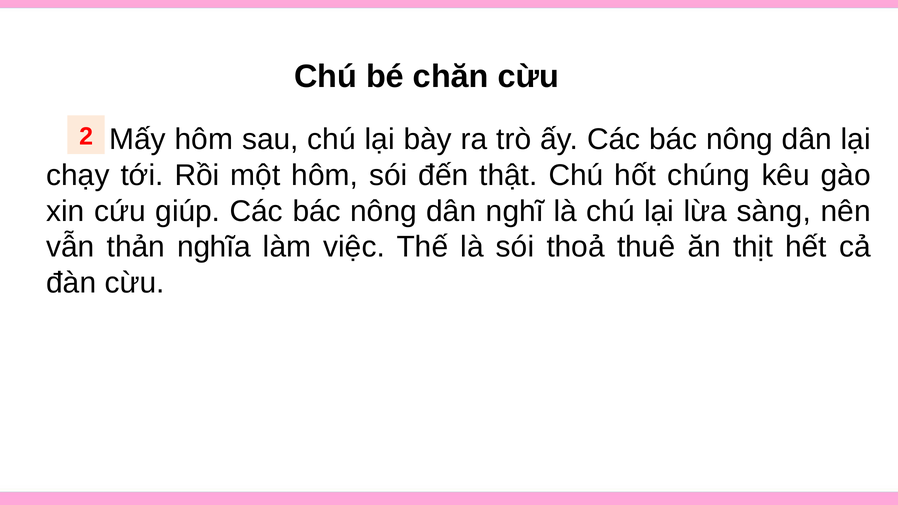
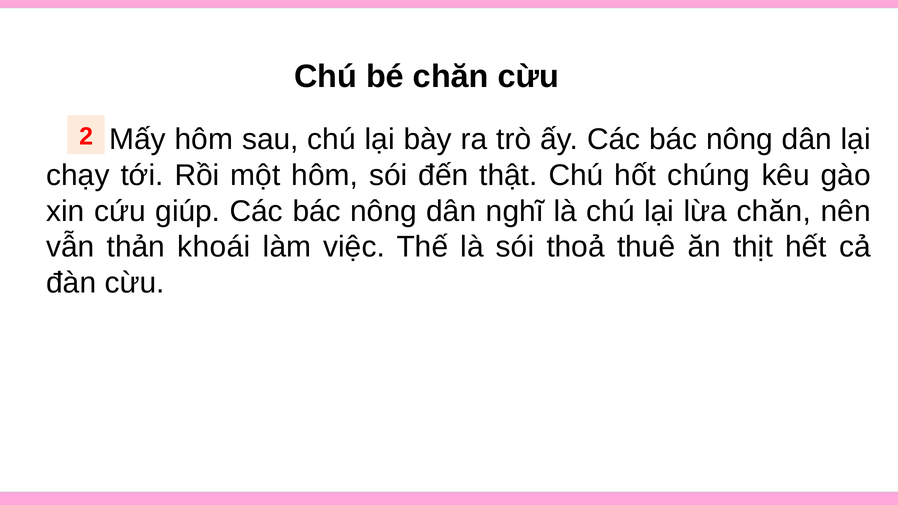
lừa sàng: sàng -> chăn (774, 211)
nghĩa: nghĩa -> khoái (214, 247)
